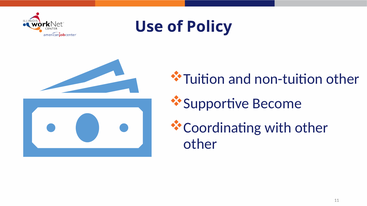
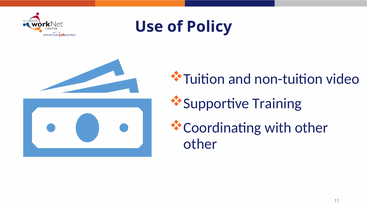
non-tuition other: other -> video (343, 79)
Become: Become -> Training (277, 104)
